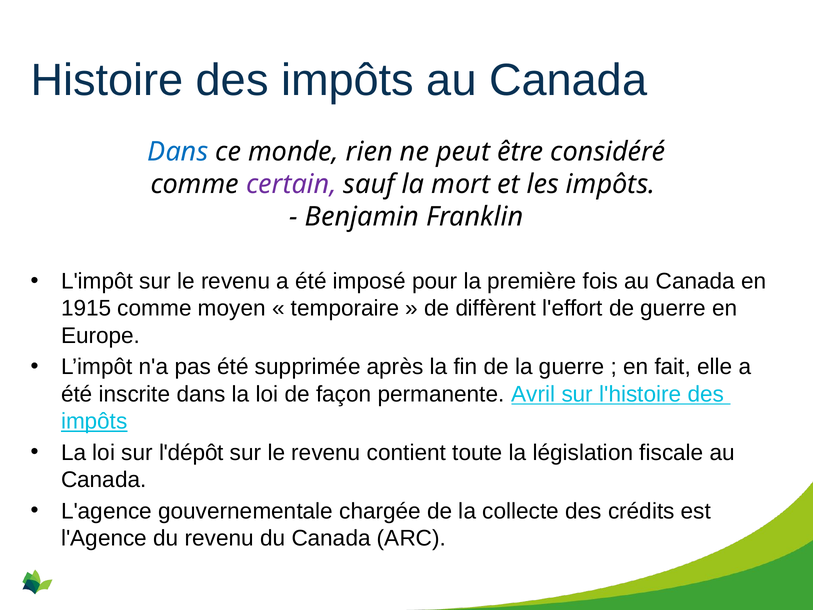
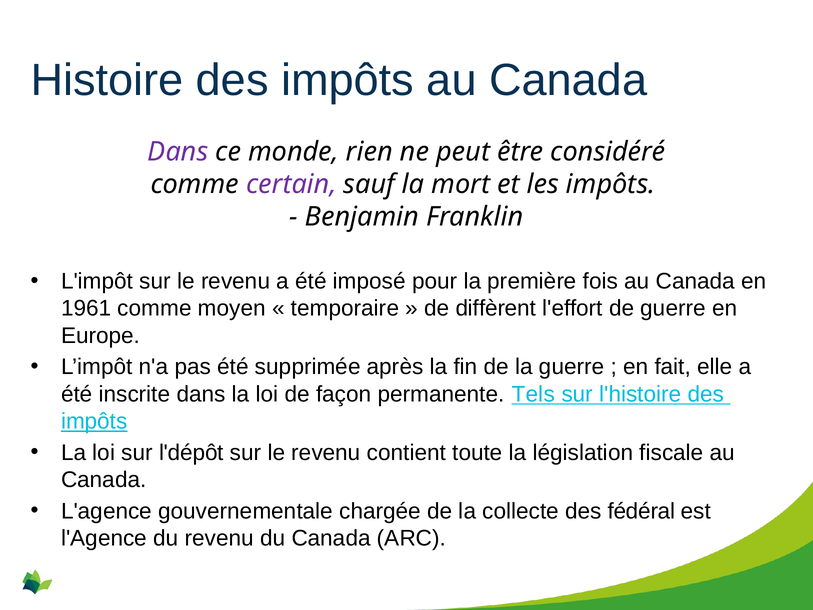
Dans colour: blue -> purple (178, 152)
1915: 1915 -> 1961 (86, 308)
Avril: Avril -> Tels (533, 394)
crédits: crédits -> fédéral (641, 511)
